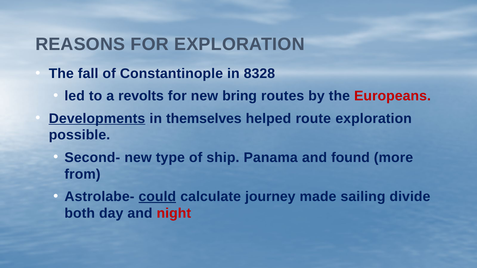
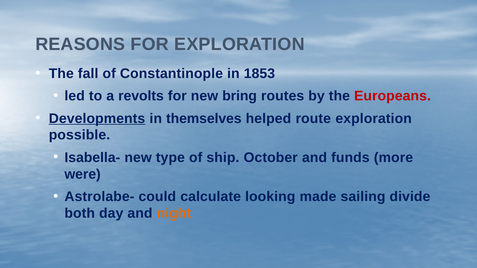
8328: 8328 -> 1853 (259, 74)
Second-: Second- -> Isabella- (92, 158)
Panama: Panama -> October (271, 158)
found: found -> funds (350, 158)
from: from -> were (83, 174)
could underline: present -> none (157, 197)
journey: journey -> looking (270, 197)
night colour: red -> orange (174, 213)
